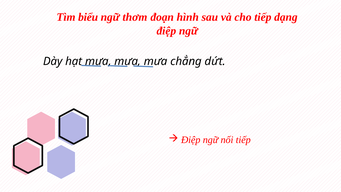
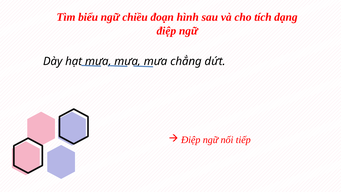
thơm: thơm -> chiều (135, 17)
cho tiếp: tiếp -> tích (263, 17)
